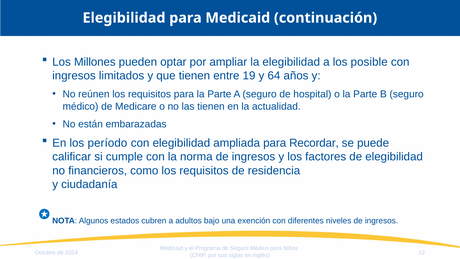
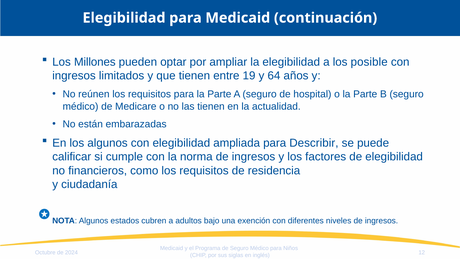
los período: período -> algunos (108, 143)
Recordar: Recordar -> Describir (314, 143)
